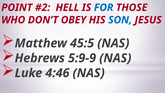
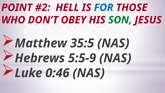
SON colour: blue -> green (120, 20)
45:5: 45:5 -> 35:5 (82, 43)
5:9-9: 5:9-9 -> 5:5-9 (82, 58)
4:46: 4:46 -> 0:46 (57, 73)
